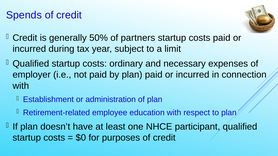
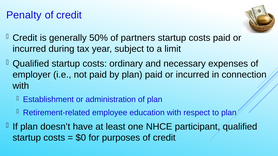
Spends: Spends -> Penalty (24, 15)
